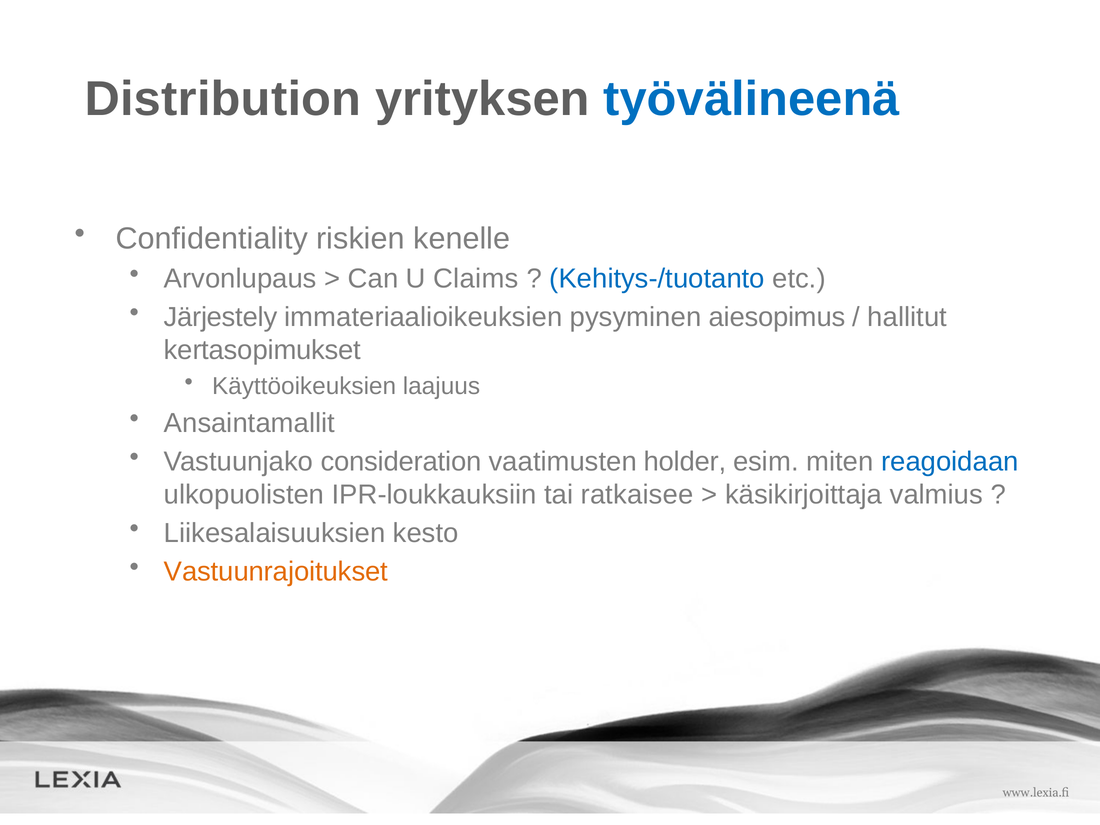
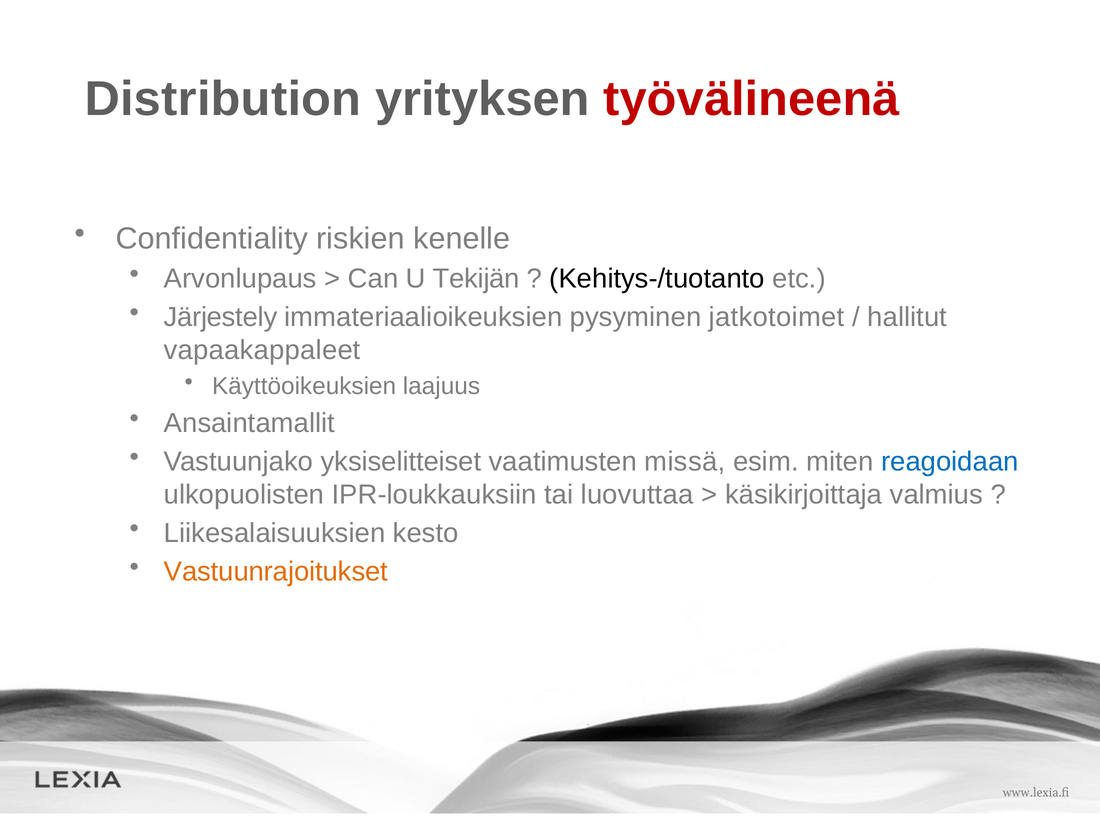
työvälineenä colour: blue -> red (752, 99)
Claims: Claims -> Tekijän (476, 279)
Kehitys-/tuotanto colour: blue -> black (657, 279)
aiesopimus: aiesopimus -> jatkotoimet (777, 317)
kertasopimukset: kertasopimukset -> vapaakappaleet (262, 350)
consideration: consideration -> yksiselitteiset (401, 462)
holder: holder -> missä (685, 462)
ratkaisee: ratkaisee -> luovuttaa (637, 495)
